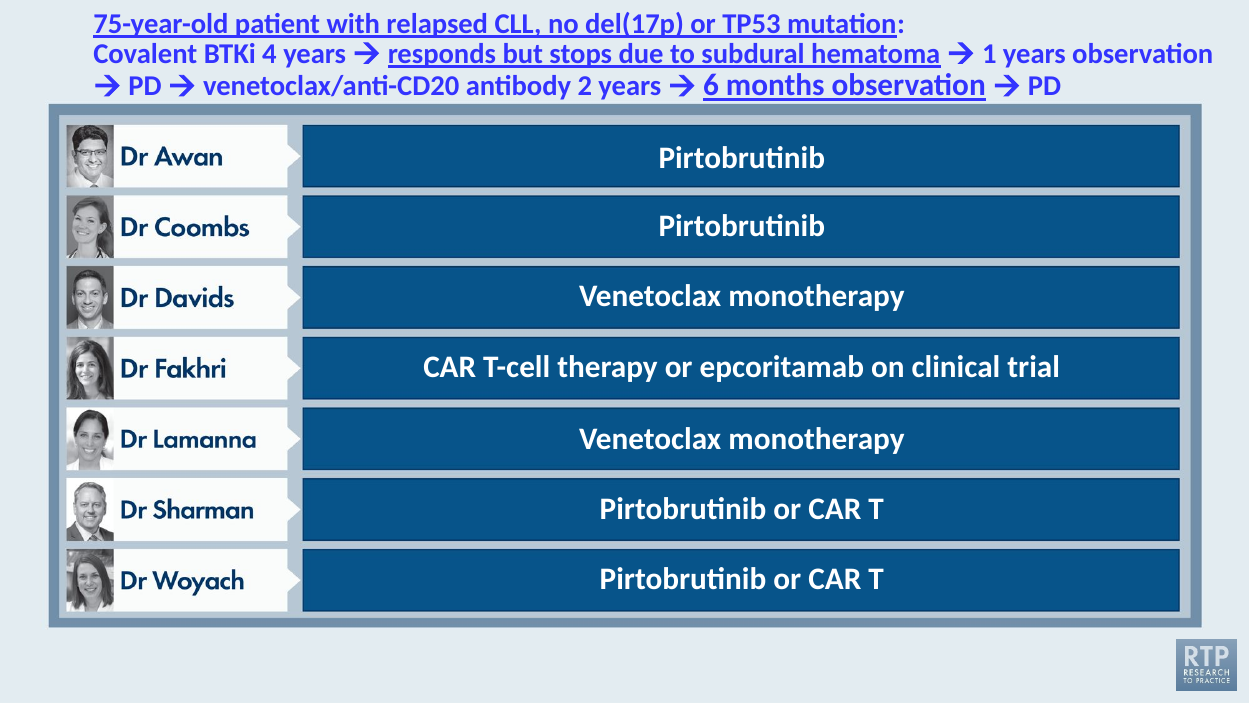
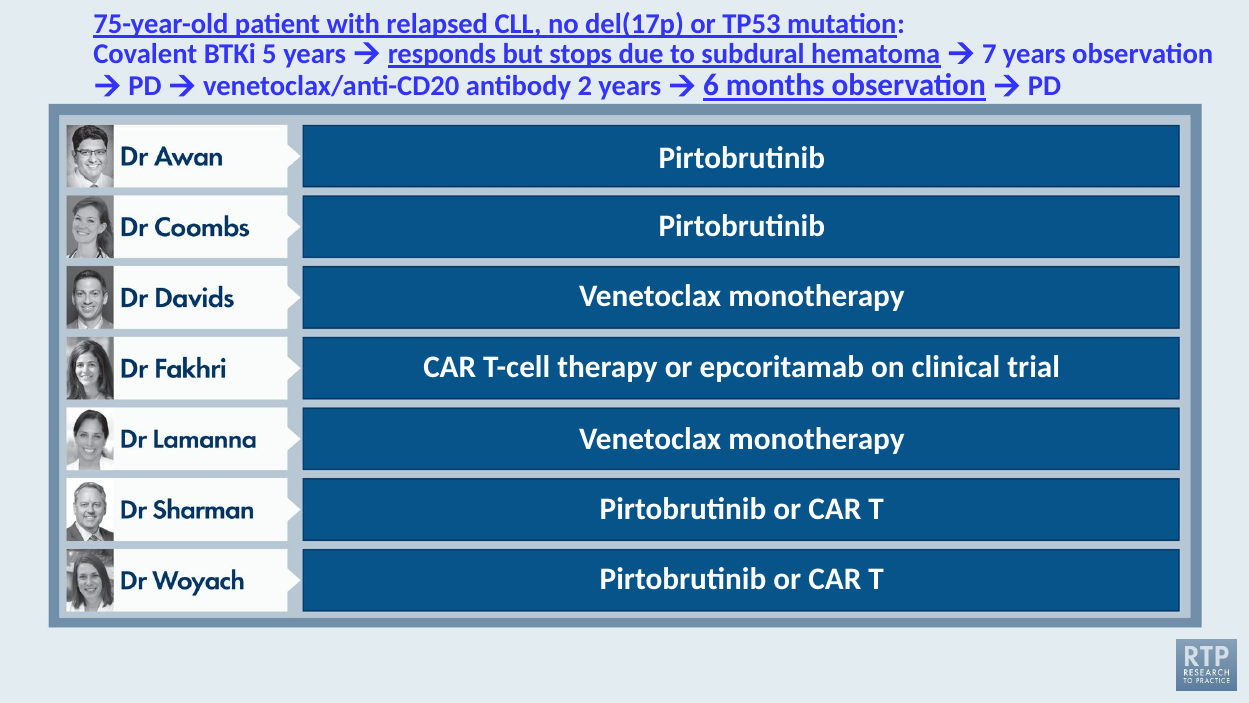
4: 4 -> 5 (269, 54)
1: 1 -> 7 (989, 54)
